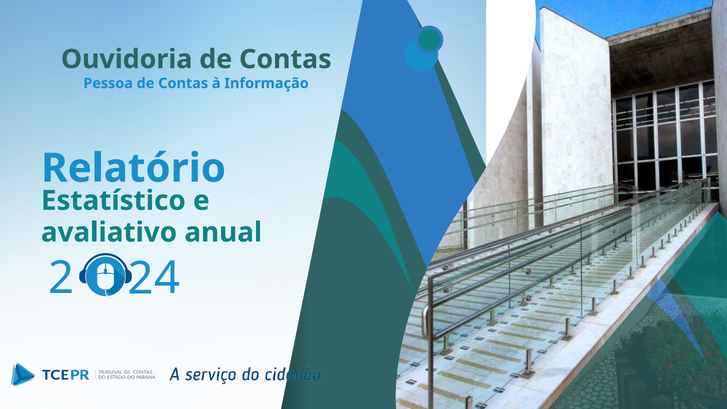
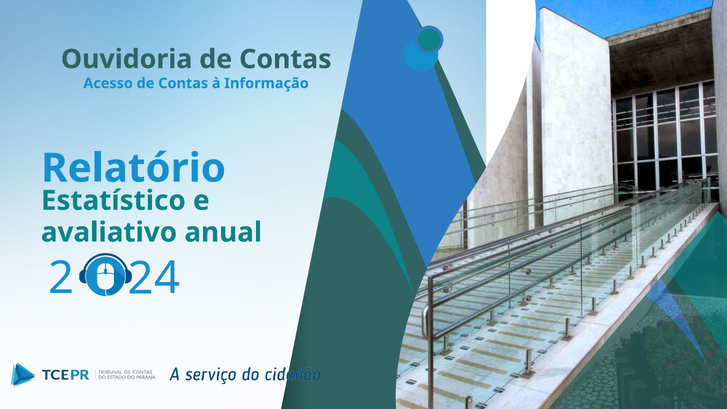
Pessoa: Pessoa -> Acesso (108, 83)
